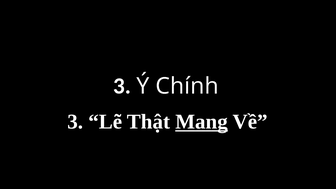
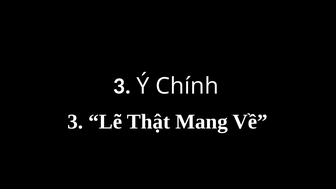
Mang underline: present -> none (202, 122)
